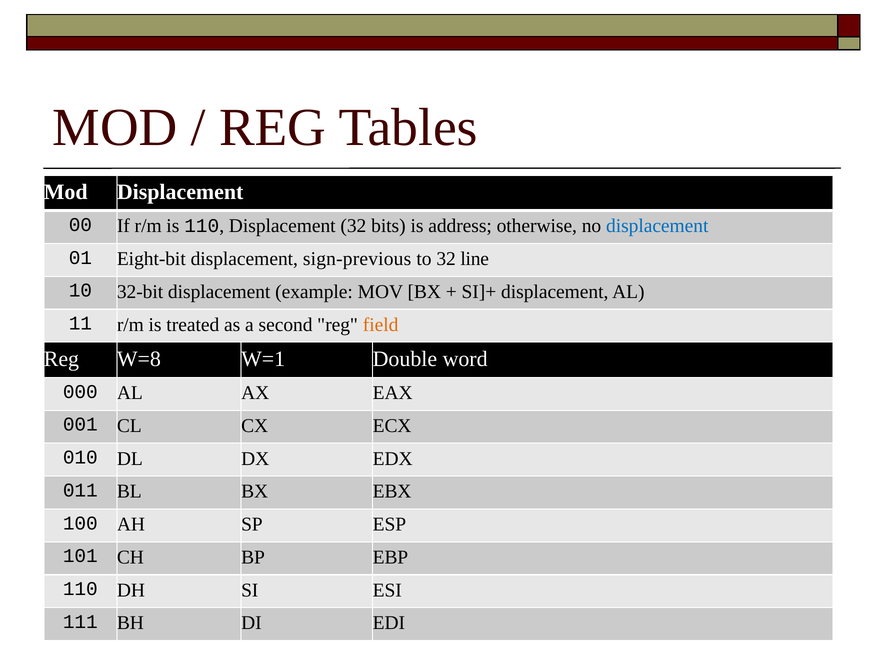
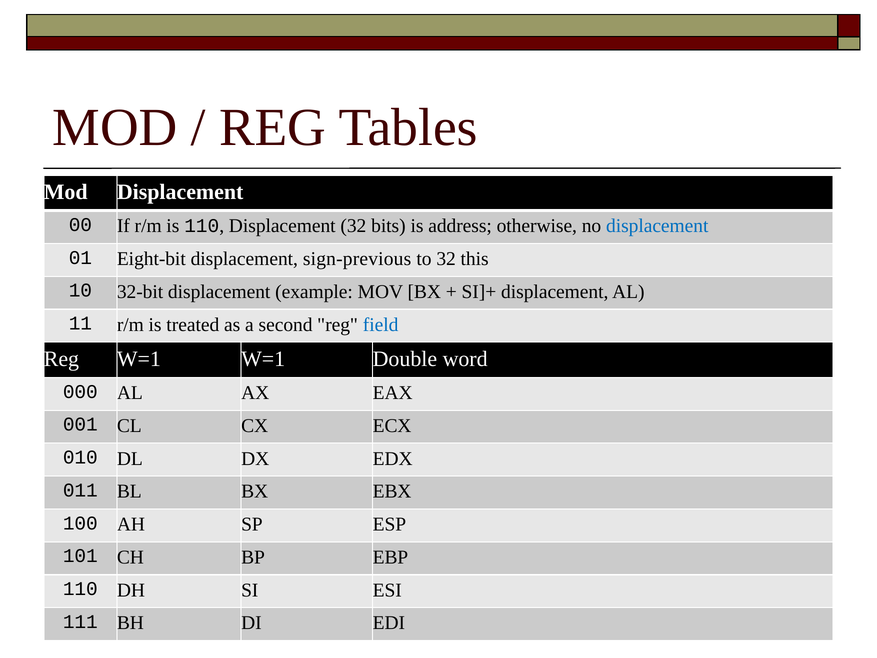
line: line -> this (475, 259)
field colour: orange -> blue (381, 324)
Reg W=8: W=8 -> W=1 (139, 359)
